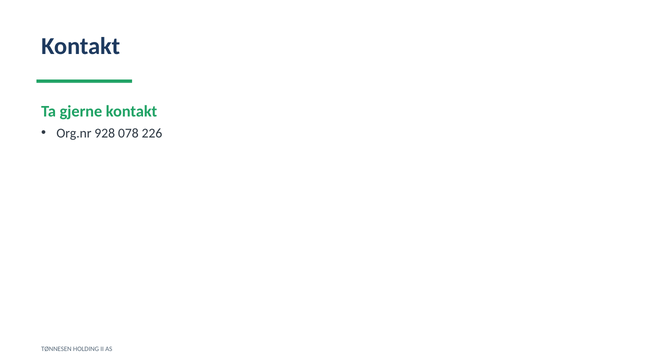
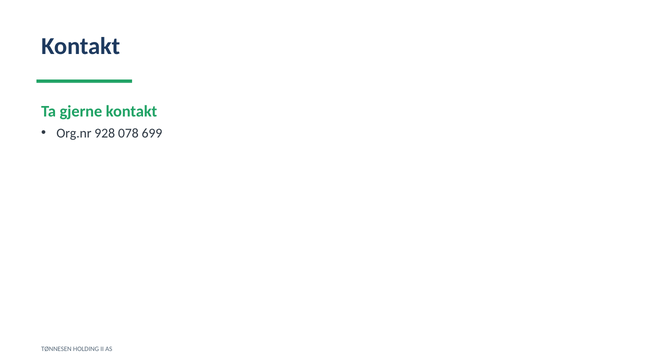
226: 226 -> 699 (152, 133)
